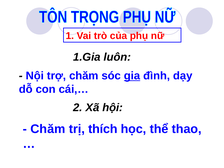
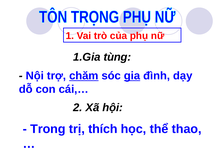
luôn: luôn -> tùng (117, 57)
chăm underline: none -> present (84, 76)
Chăm: Chăm -> Trong (48, 129)
